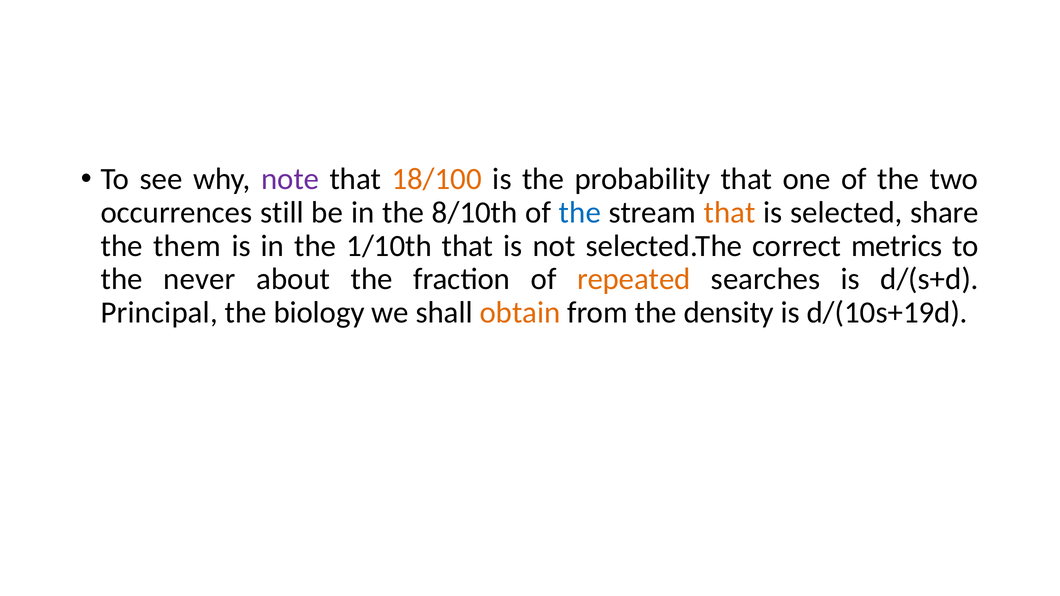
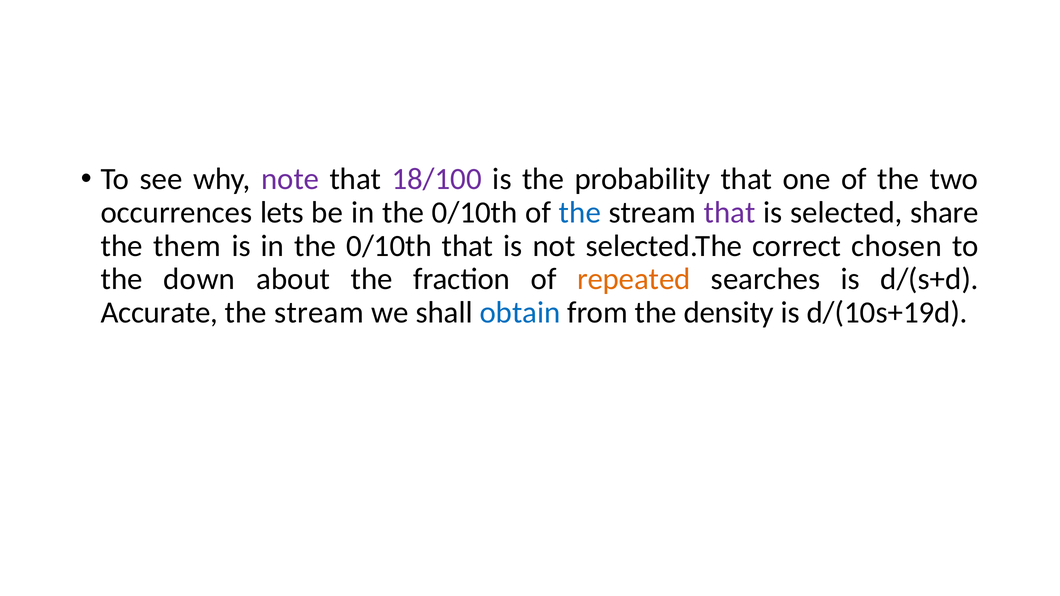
18/100 colour: orange -> purple (437, 179)
still: still -> lets (282, 213)
be in the 8/10th: 8/10th -> 0/10th (475, 213)
that colour: orange -> purple (730, 213)
is in the 1/10th: 1/10th -> 0/10th (389, 246)
metrics: metrics -> chosen (897, 246)
never: never -> down (199, 279)
Principal: Principal -> Accurate (159, 313)
biology: biology -> stream (319, 313)
obtain colour: orange -> blue (520, 313)
